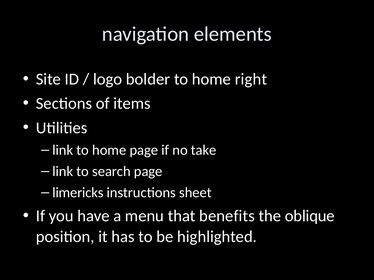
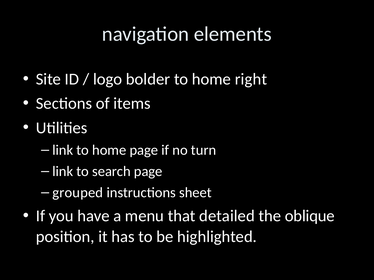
take: take -> turn (204, 150)
limericks: limericks -> grouped (78, 193)
benefits: benefits -> detailed (227, 216)
